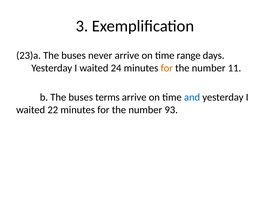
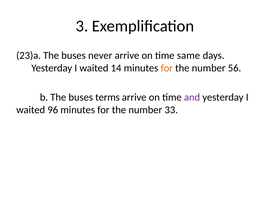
range: range -> same (189, 56)
24: 24 -> 14 (116, 68)
11: 11 -> 56 (235, 68)
and colour: blue -> purple (192, 98)
22: 22 -> 96 (53, 110)
93: 93 -> 33 (171, 110)
